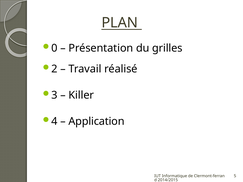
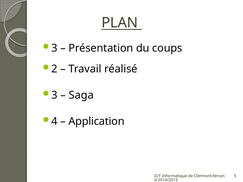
0: 0 -> 3 (54, 48)
grilles: grilles -> coups (167, 48)
Killer: Killer -> Saga (81, 95)
